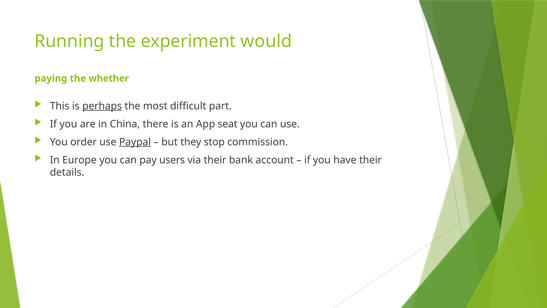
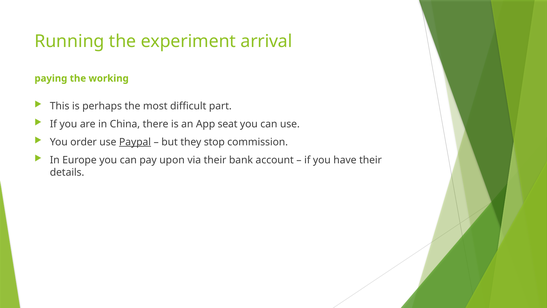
would: would -> arrival (266, 41)
whether: whether -> working (109, 78)
perhaps underline: present -> none (102, 106)
users: users -> upon (172, 160)
